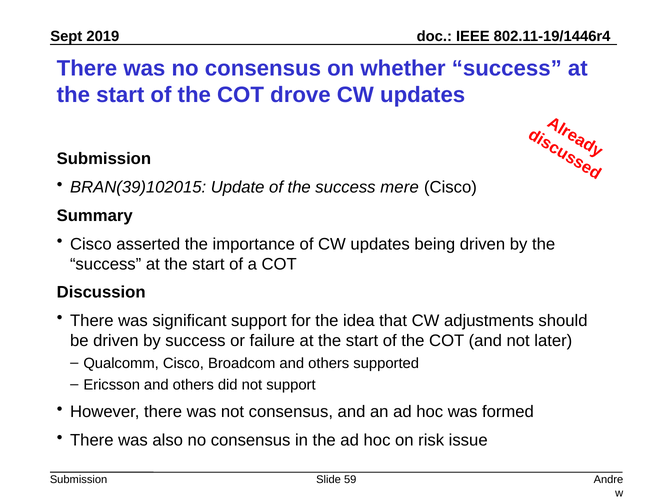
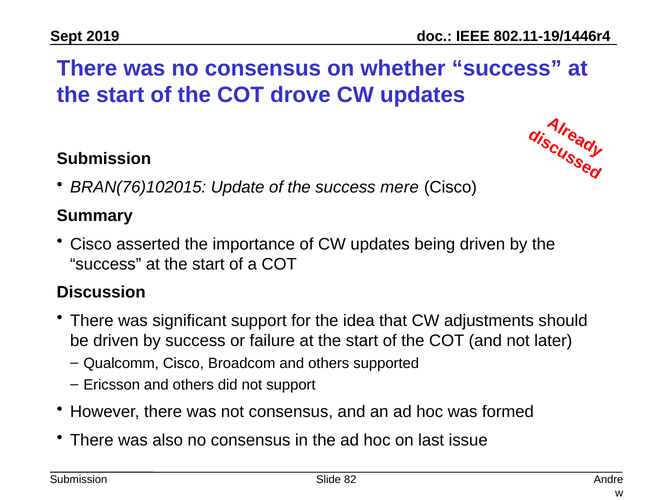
BRAN(39)102015: BRAN(39)102015 -> BRAN(76)102015 (138, 187)
risk: risk -> last (431, 441)
59: 59 -> 82 (350, 480)
